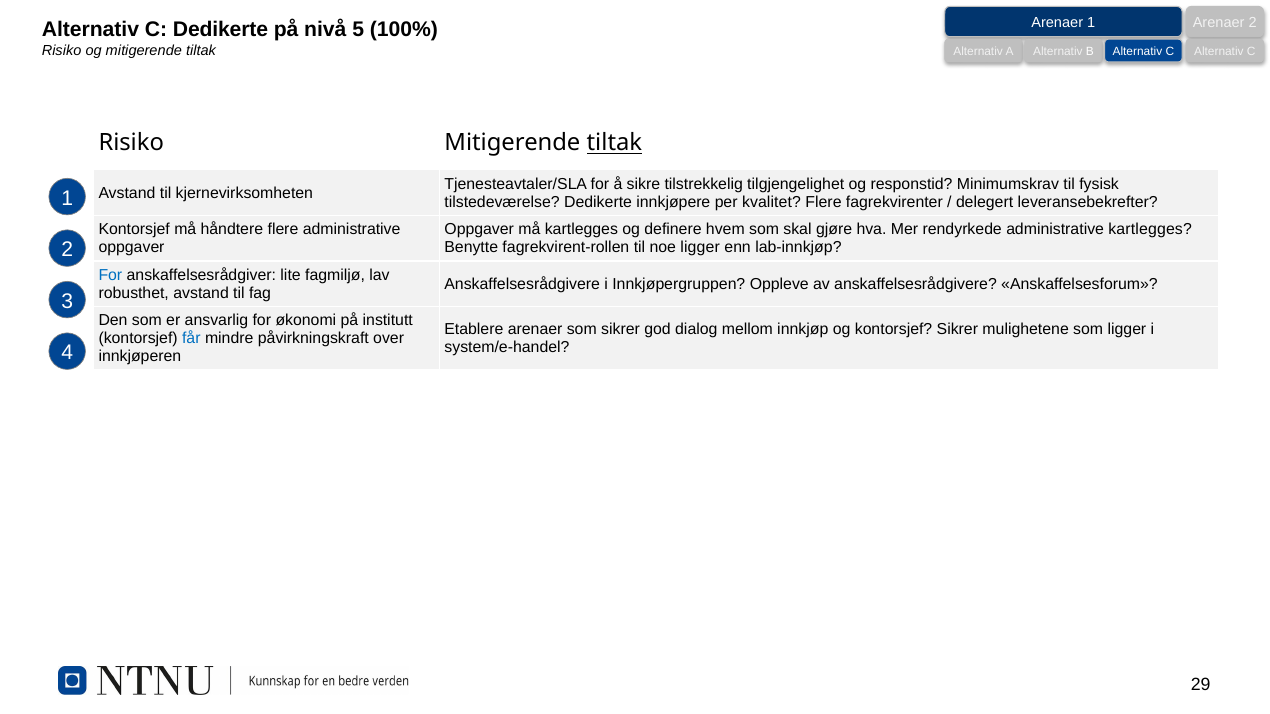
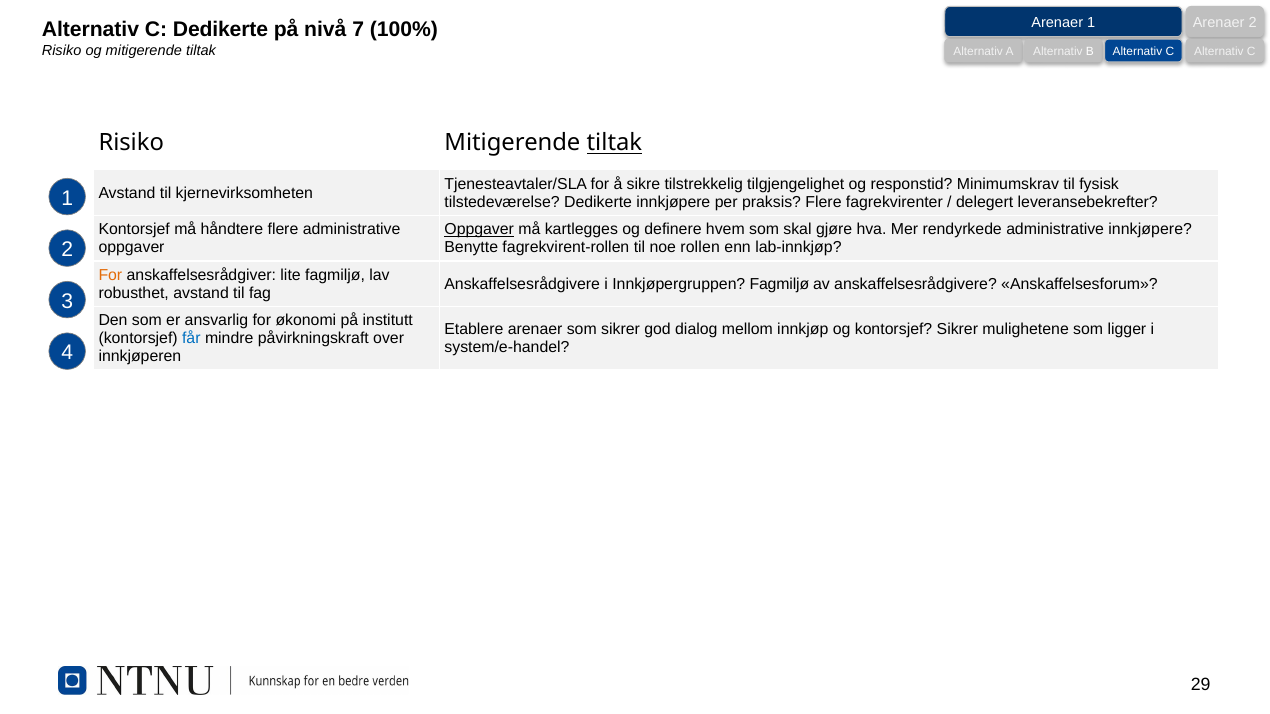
5: 5 -> 7 (358, 30)
kvalitet: kvalitet -> praksis (772, 202)
Oppgaver underline: none -> present (479, 230)
administrative kartlegges: kartlegges -> innkjøpere (1150, 230)
noe ligger: ligger -> rollen (700, 248)
For colour: blue -> orange (110, 275)
Innkjøpergruppen Oppleve: Oppleve -> Fagmiljø (779, 284)
